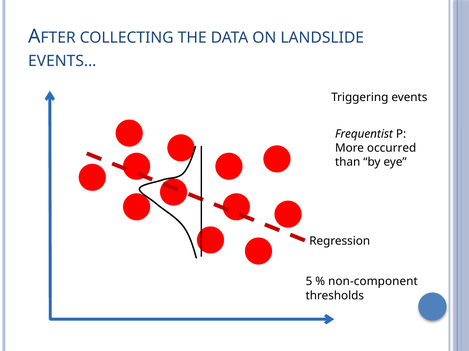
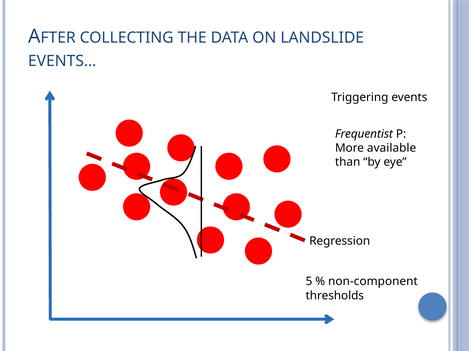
occurred: occurred -> available (392, 148)
